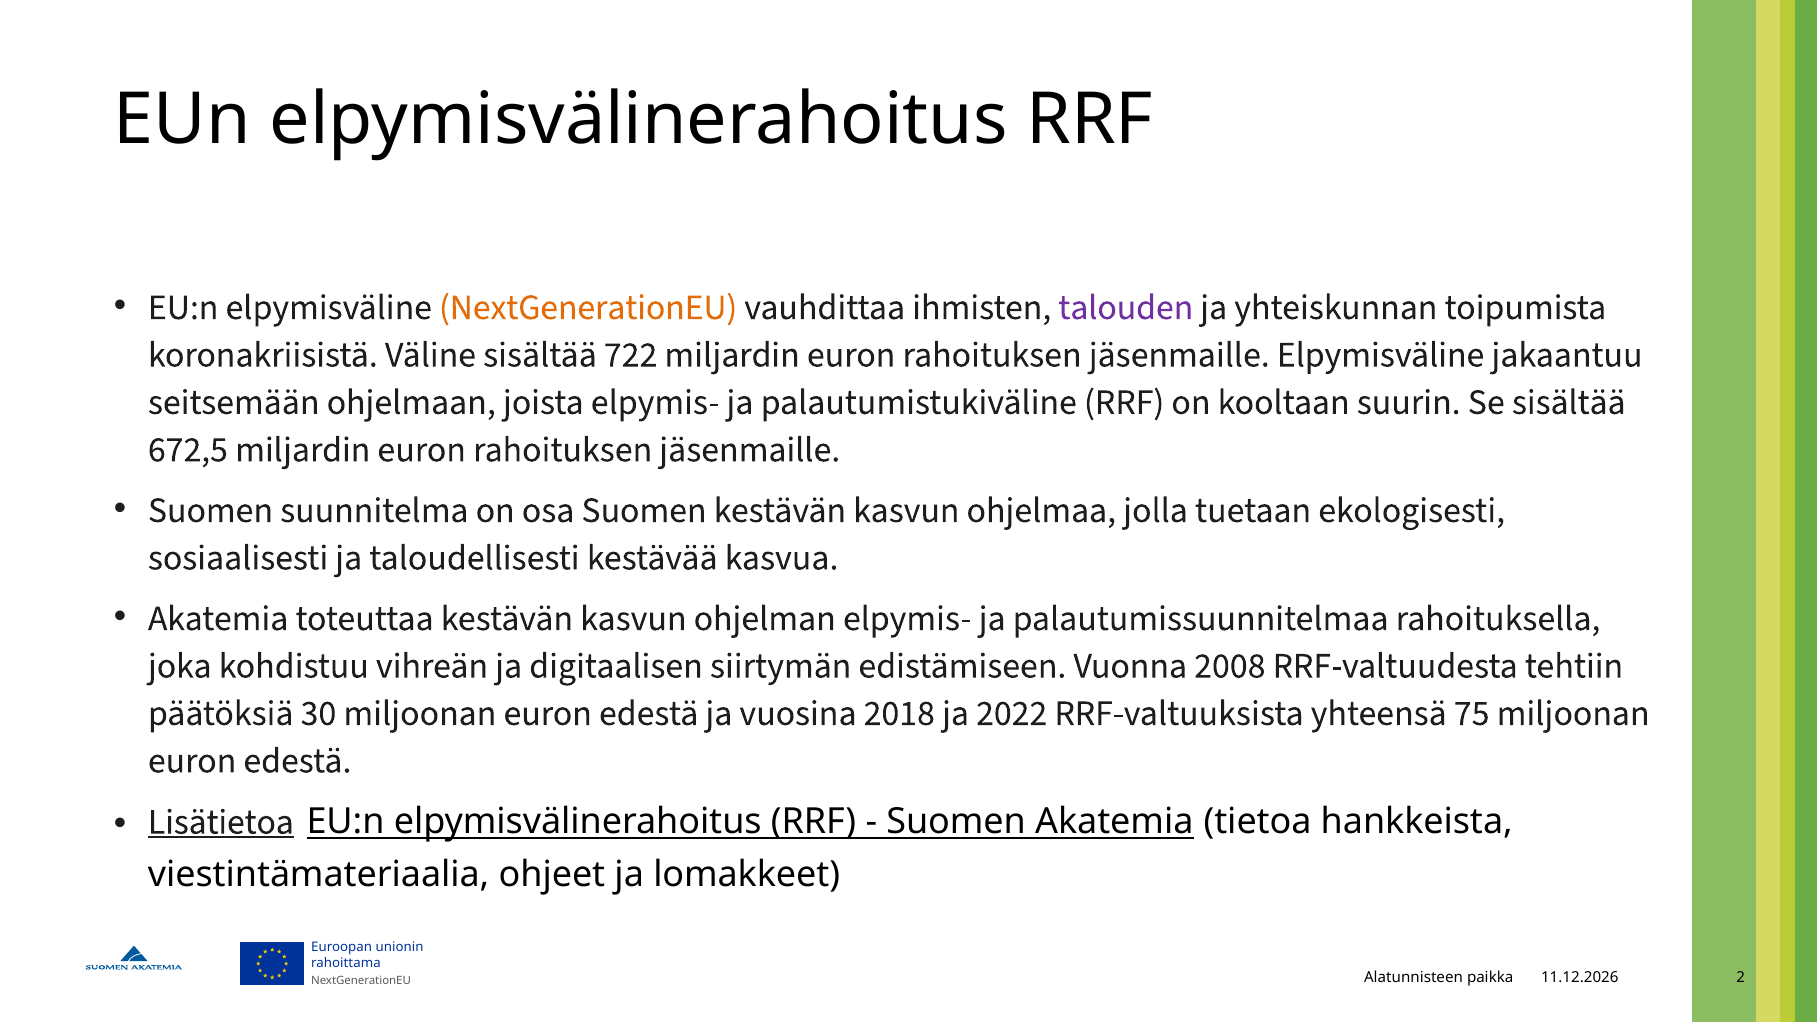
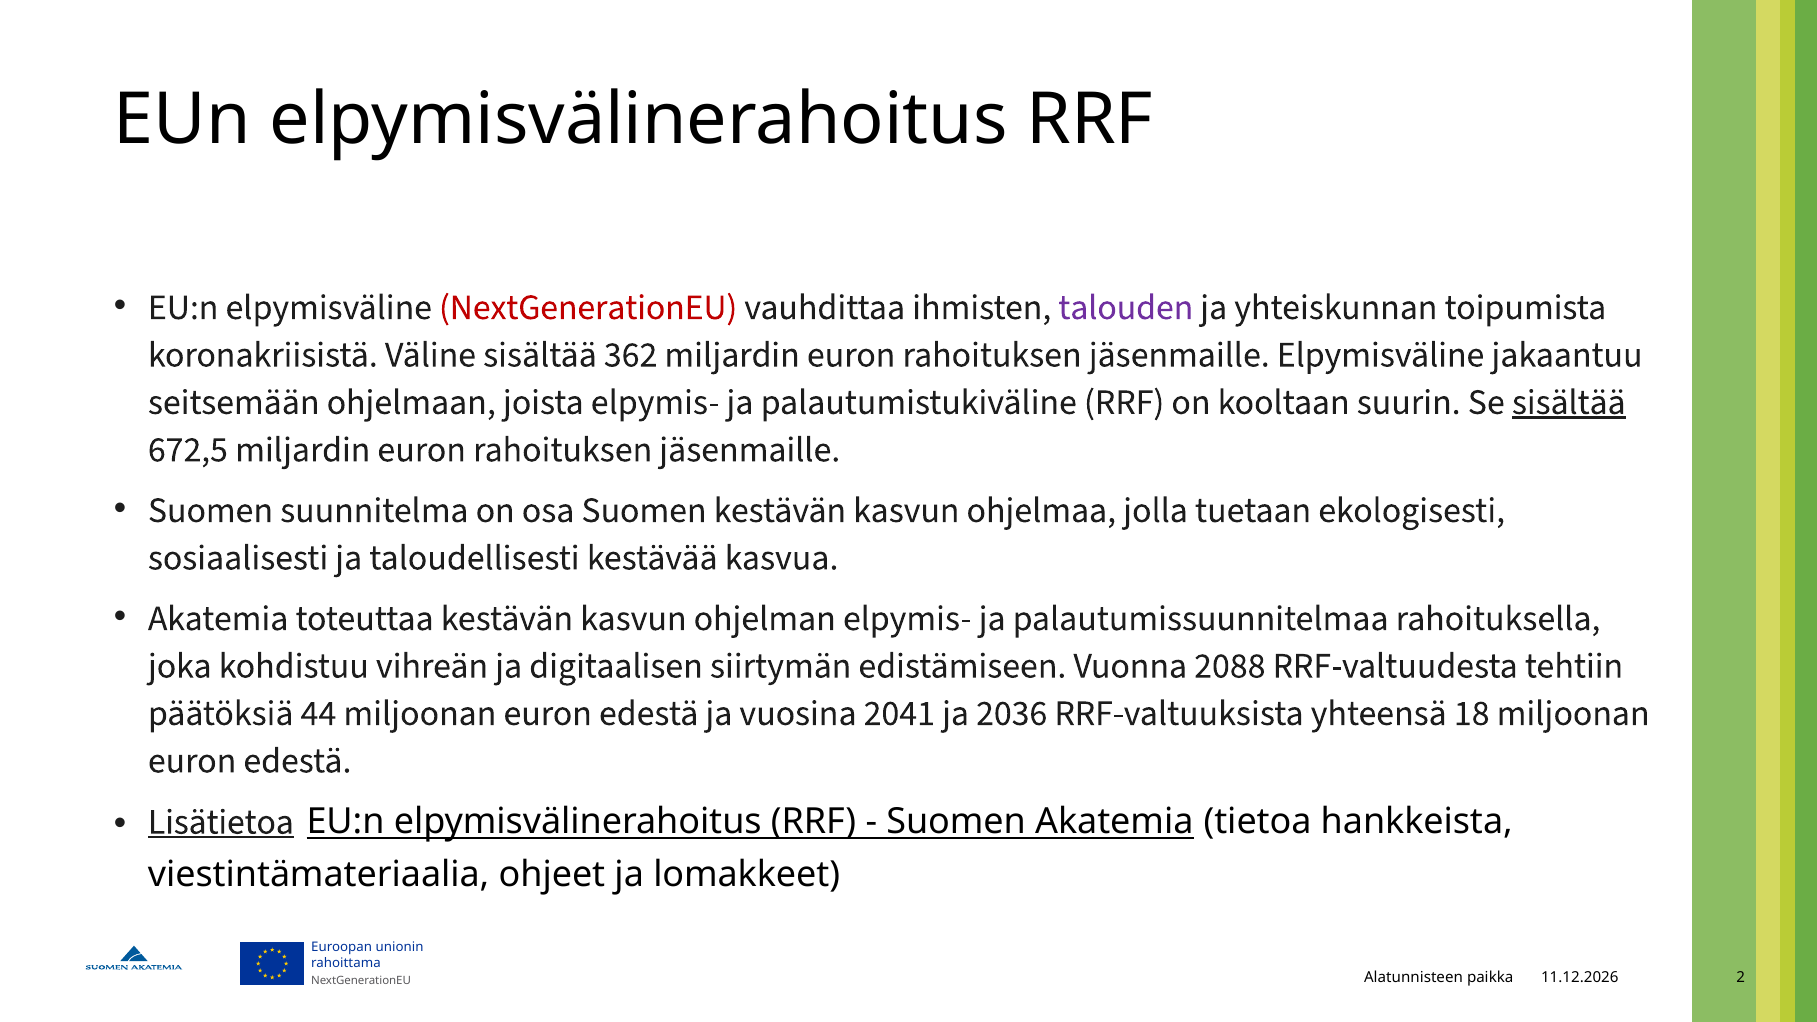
NextGenerationEU colour: orange -> red (588, 307)
722: 722 -> 362 (631, 355)
sisältää underline: none -> present (1569, 402)
2008: 2008 -> 2088 (1230, 666)
30: 30 -> 44 (318, 713)
2018: 2018 -> 2041 (899, 713)
2022: 2022 -> 2036 (1012, 713)
75: 75 -> 18 (1472, 713)
